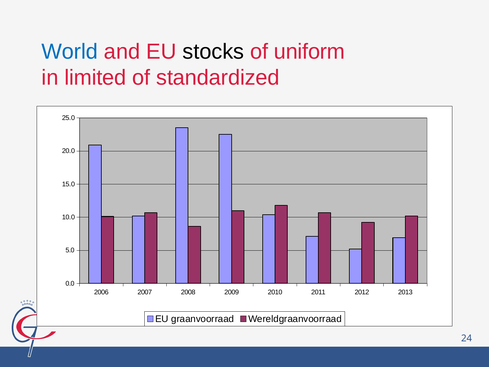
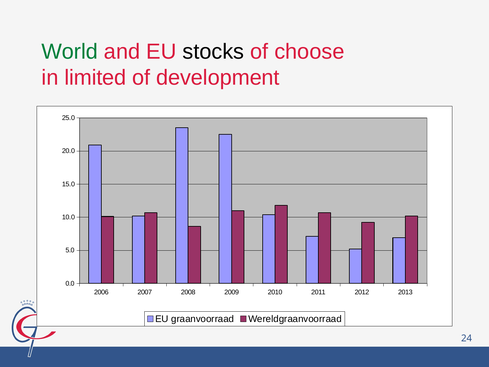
World colour: blue -> green (70, 52)
uniform: uniform -> choose (309, 52)
standardized: standardized -> development (218, 78)
